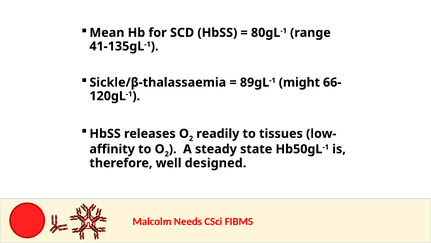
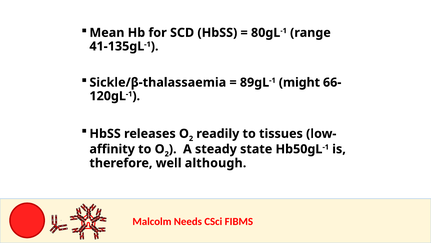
designed: designed -> although (216, 163)
